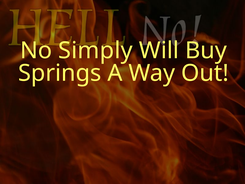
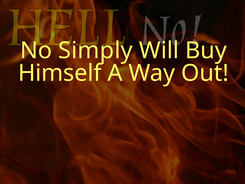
Springs: Springs -> Himself (60, 73)
